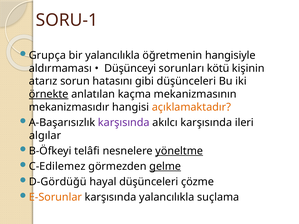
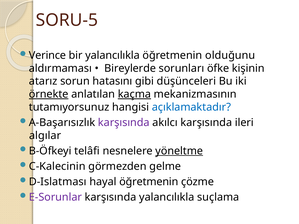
SORU-1: SORU-1 -> SORU-5 (67, 20)
Grupça: Grupça -> Verince (47, 55)
hangisiyle: hangisiyle -> olduğunu (230, 55)
Düşünceyi: Düşünceyi -> Bireylerde (130, 68)
kötü: kötü -> öfke (218, 68)
kaçma underline: none -> present (134, 94)
mekanizmasıdır: mekanizmasıdır -> tutamıyorsunuz (69, 107)
açıklamaktadır colour: orange -> blue (191, 107)
C-Edilemez: C-Edilemez -> C-Kalecinin (57, 167)
gelme underline: present -> none (165, 167)
D-Gördüğü: D-Gördüğü -> D-Islatması (58, 182)
hayal düşünceleri: düşünceleri -> öğretmenin (149, 182)
E-Sorunlar colour: orange -> purple (55, 197)
